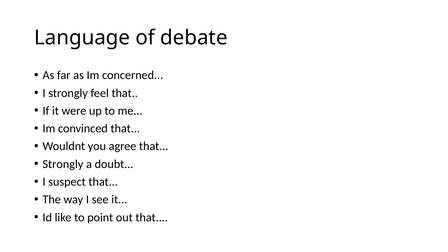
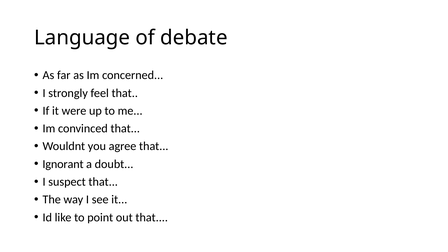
Strongly: Strongly -> Ignorant (63, 164)
